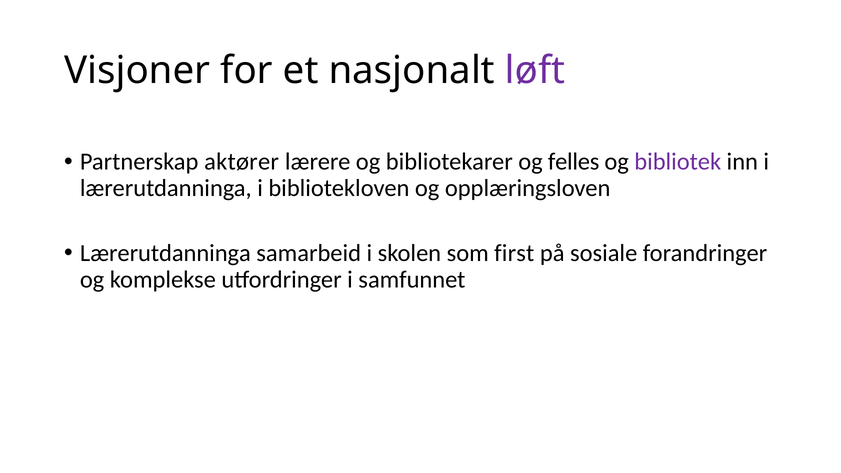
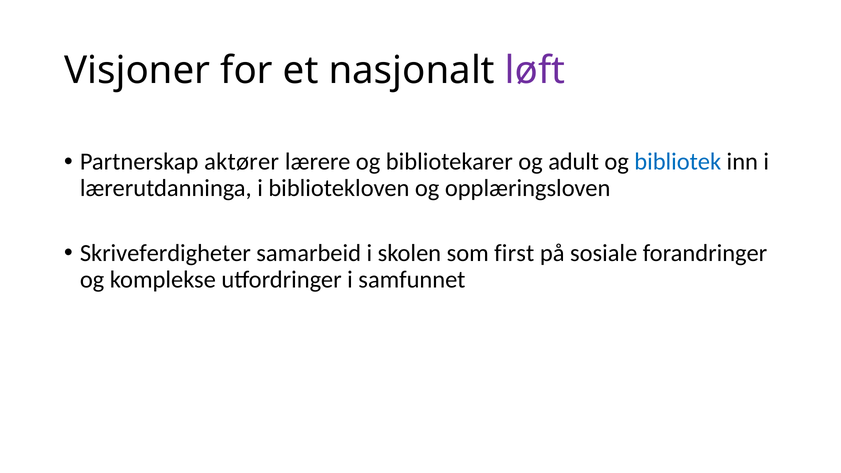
felles: felles -> adult (574, 162)
bibliotek colour: purple -> blue (678, 162)
Lærerutdanninga: Lærerutdanninga -> Skriveferdigheter (165, 253)
